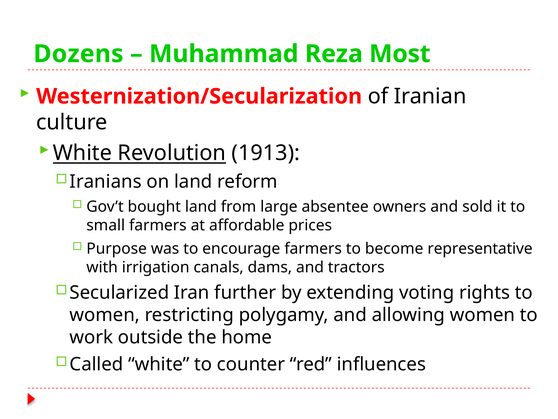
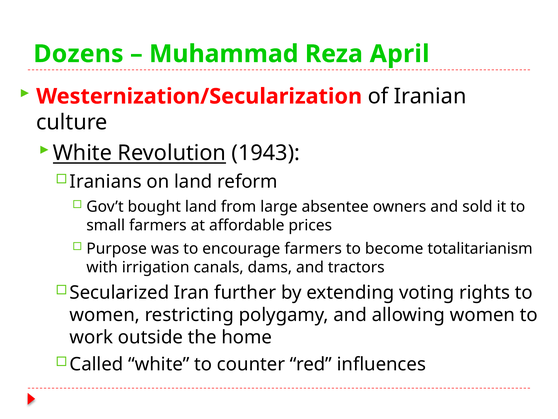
Most: Most -> April (400, 54)
1913: 1913 -> 1943 (266, 153)
representative: representative -> totalitarianism (480, 248)
